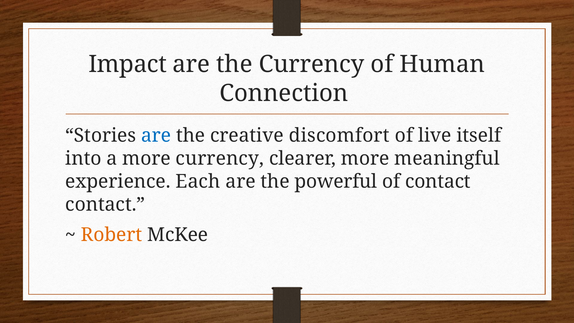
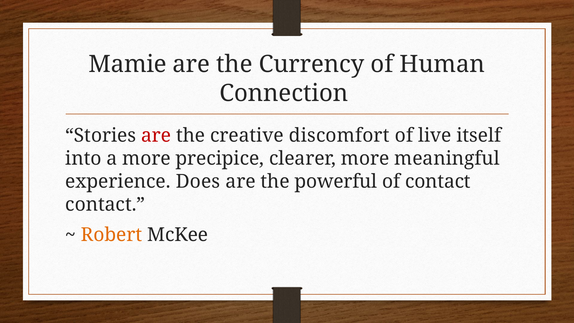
Impact: Impact -> Mamie (128, 64)
are colour: blue -> red (156, 135)
more currency: currency -> precipice (220, 158)
Each: Each -> Does (198, 181)
